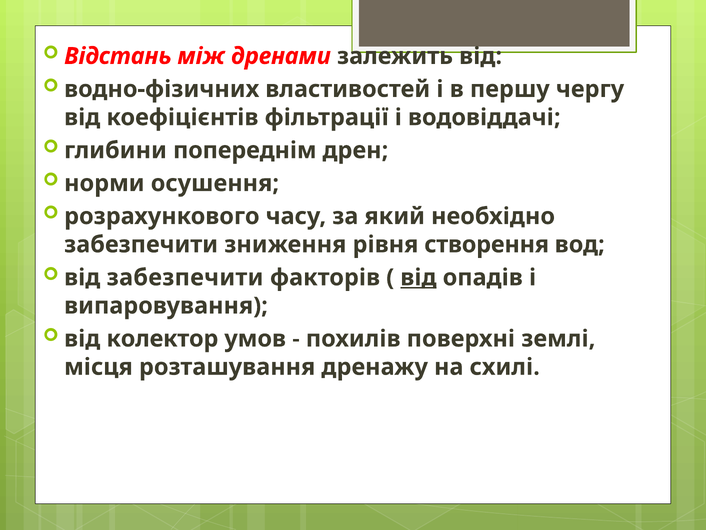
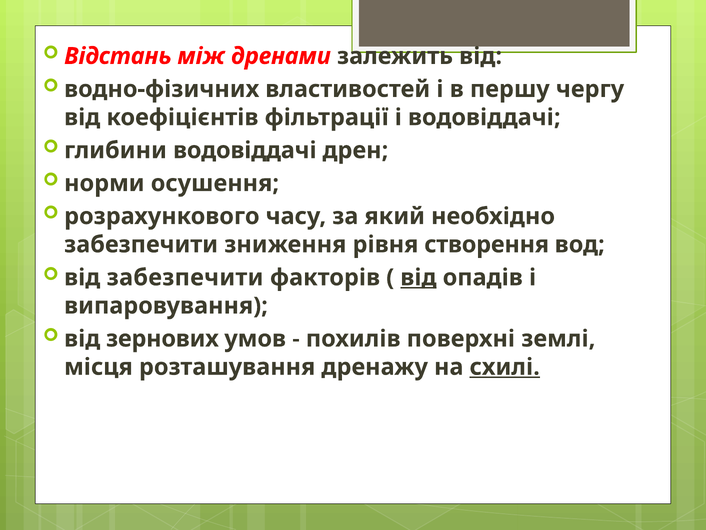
глибини попереднім: попереднім -> водовіддачі (245, 150)
колектор: колектор -> зернових (162, 338)
схилі underline: none -> present (505, 367)
